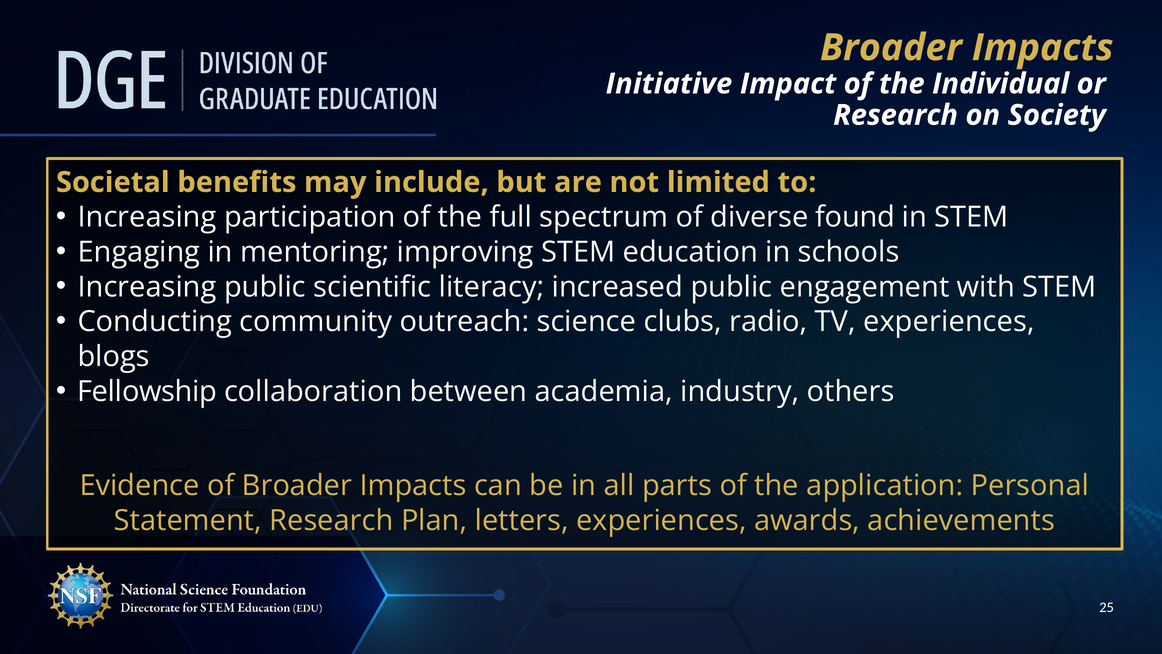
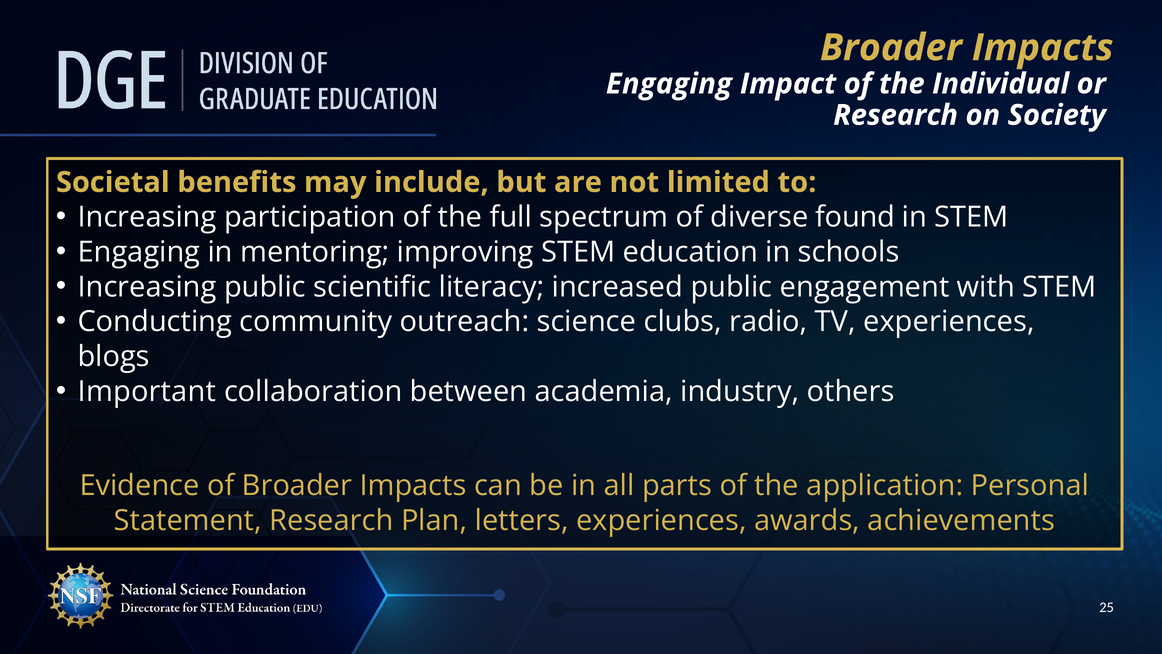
Initiative: Initiative -> Engaging (669, 84)
Fellowship: Fellowship -> Important (147, 391)
